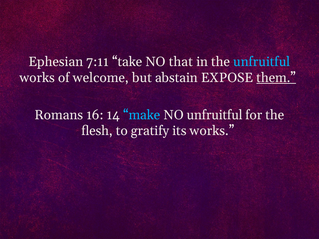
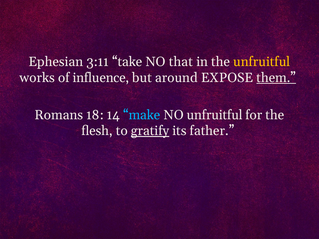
7:11: 7:11 -> 3:11 (98, 62)
unfruitful colour: light blue -> yellow (262, 62)
welcome: welcome -> influence (101, 78)
abstain: abstain -> around (176, 78)
16: 16 -> 18 (95, 115)
gratify underline: none -> present (150, 131)
its works: works -> father (212, 131)
